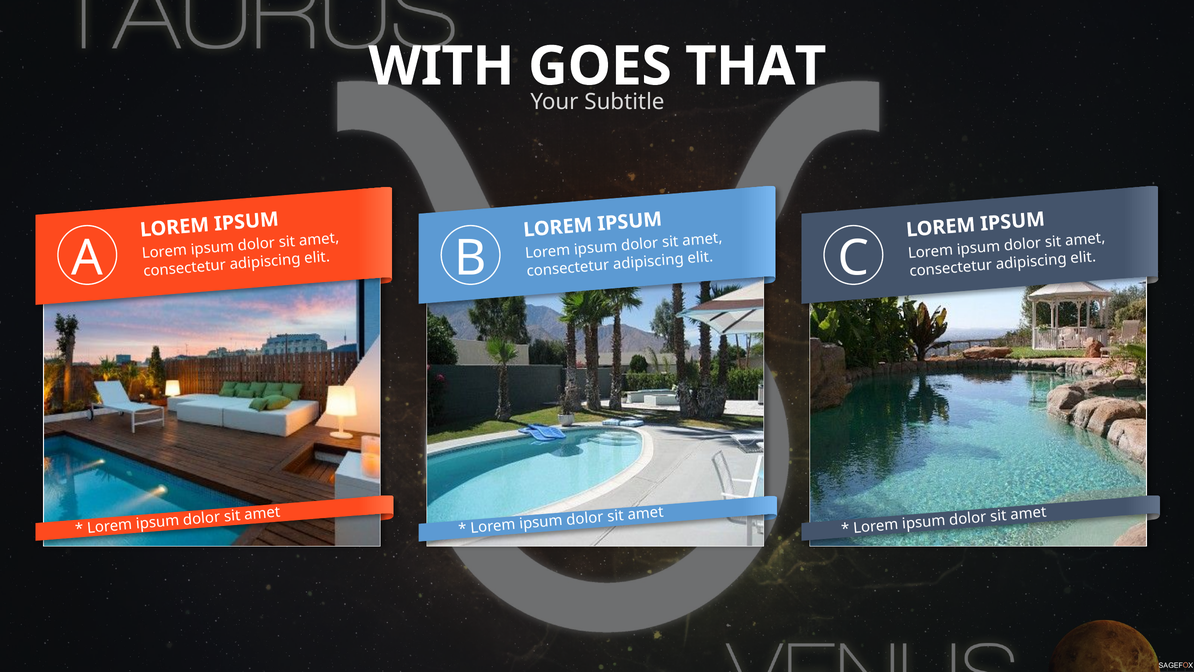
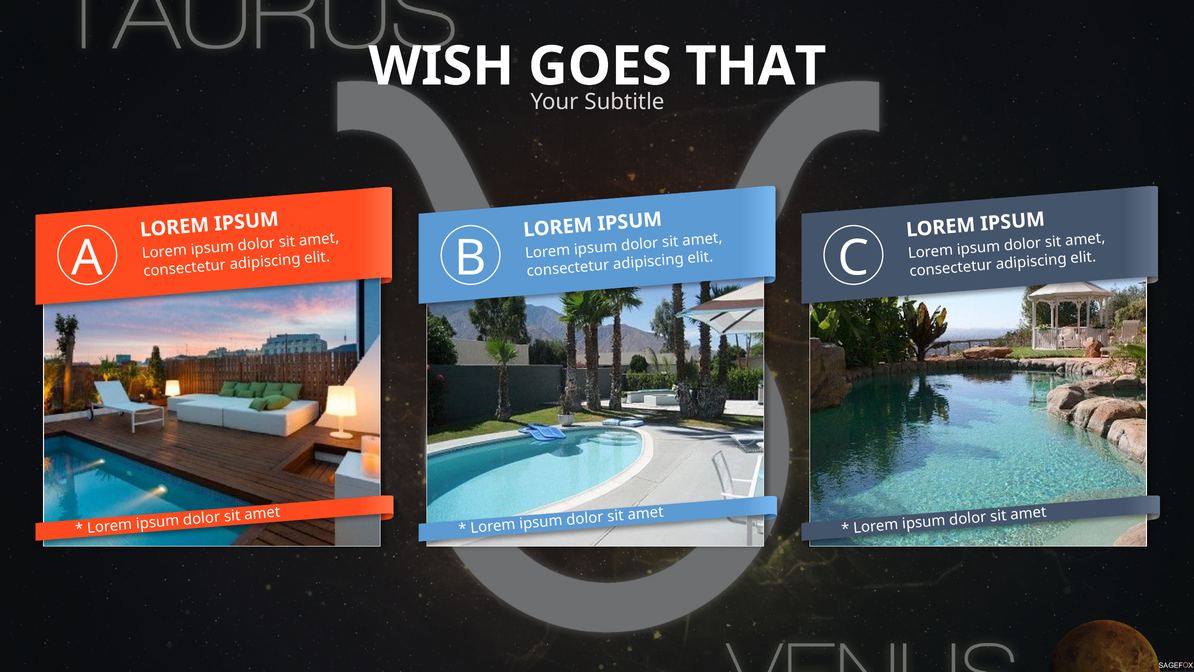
WITH: WITH -> WISH (441, 66)
